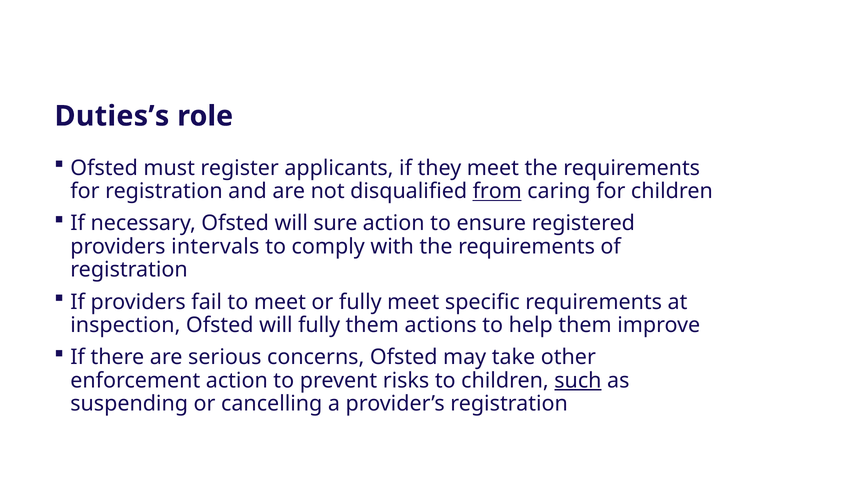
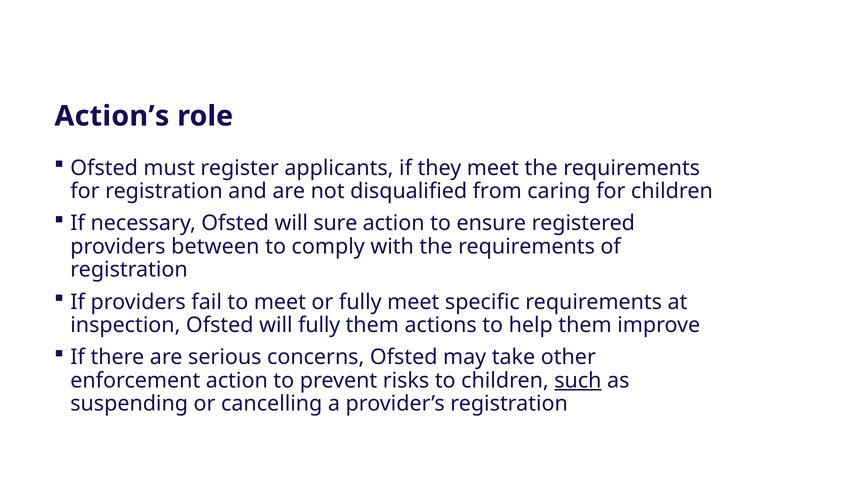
Duties’s: Duties’s -> Action’s (112, 116)
from underline: present -> none (497, 191)
intervals: intervals -> between (215, 246)
